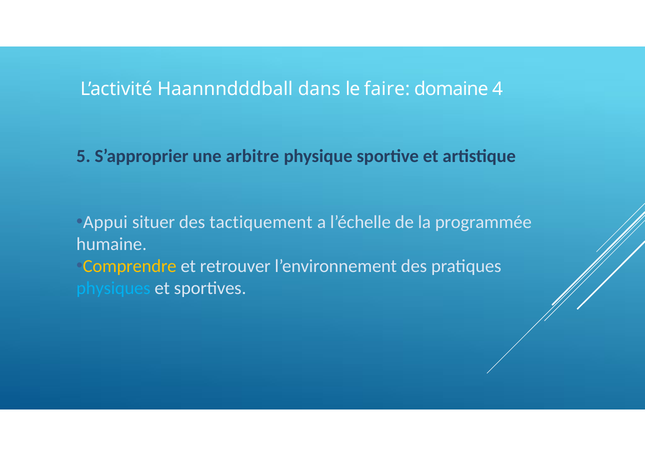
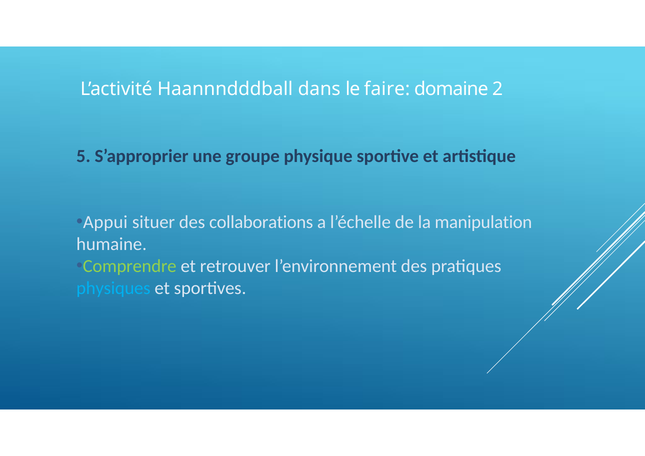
4: 4 -> 2 (497, 89)
arbitre: arbitre -> groupe (253, 156)
tactiquement: tactiquement -> collaborations (261, 222)
programmée: programmée -> manipulation (483, 222)
Comprendre colour: yellow -> light green (130, 266)
